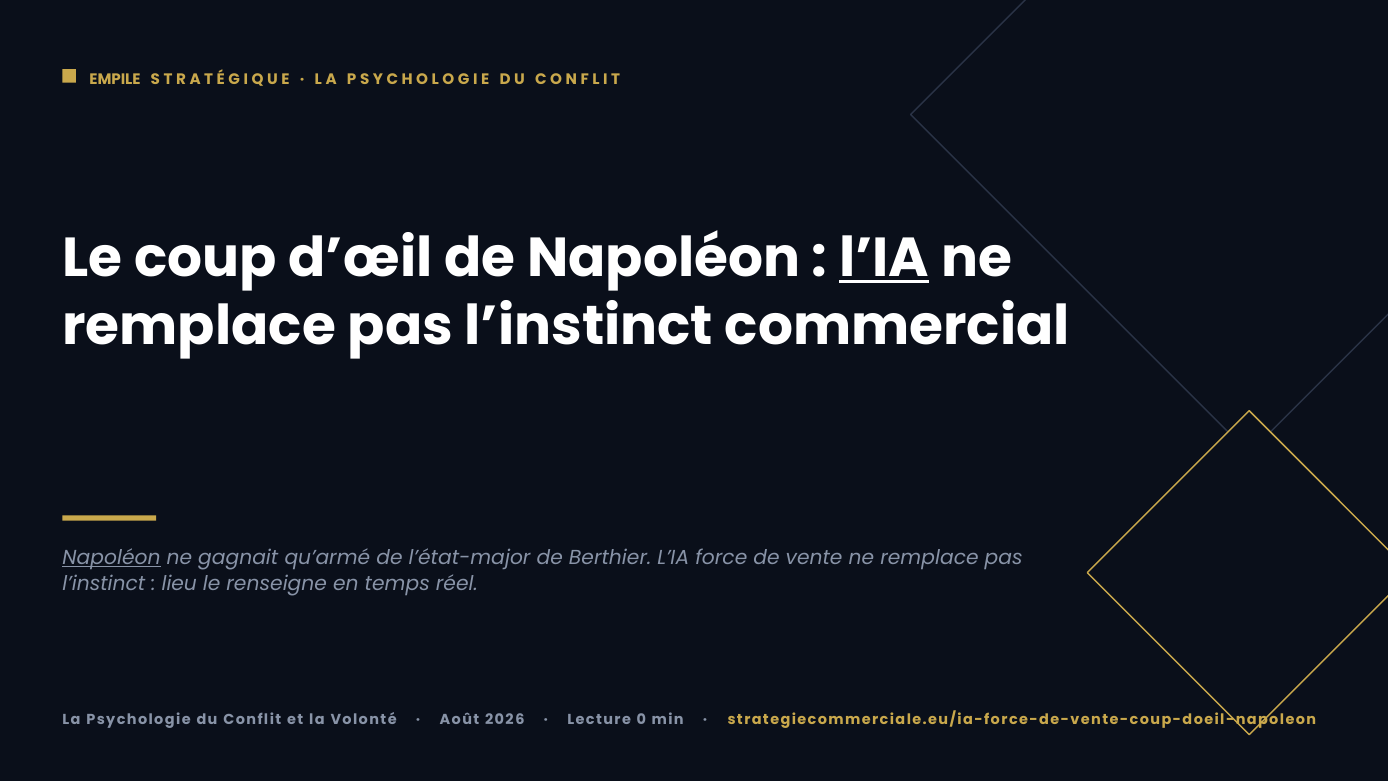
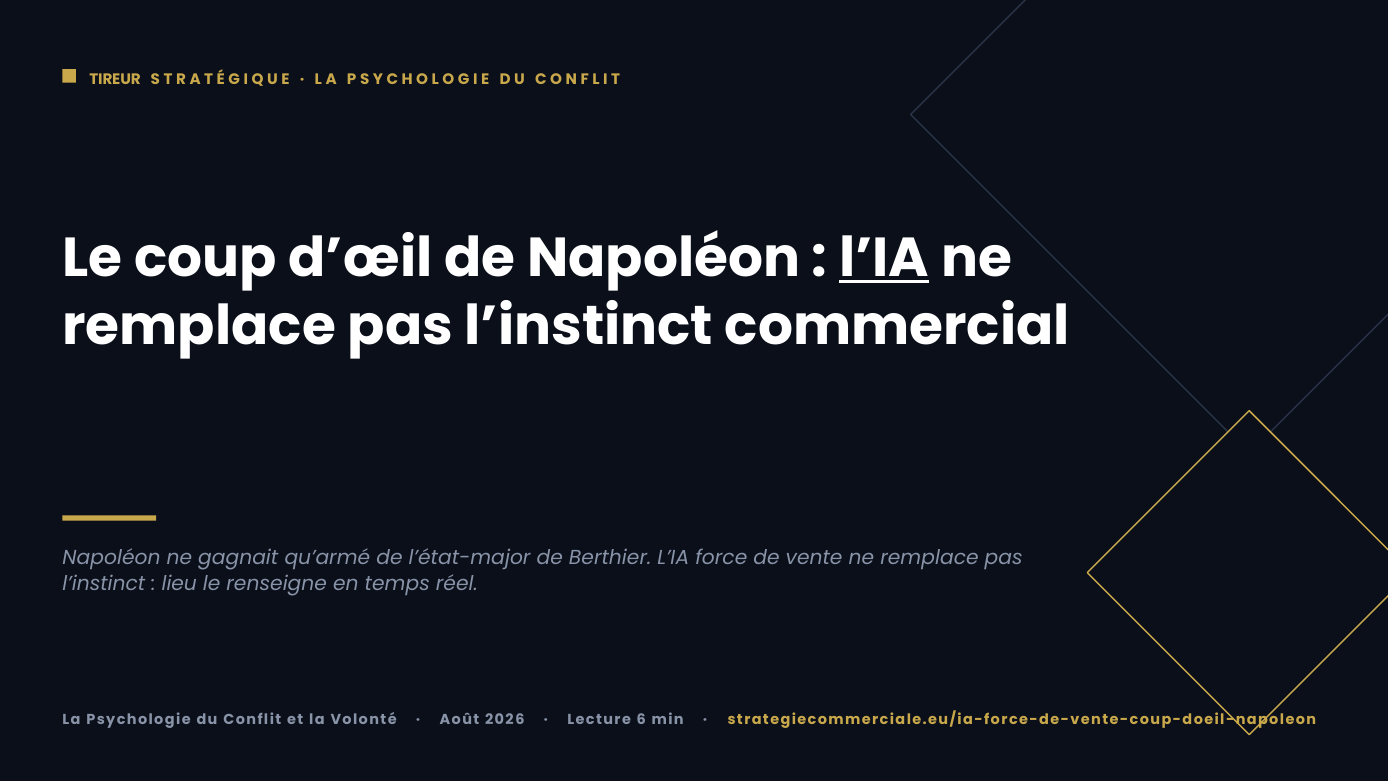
EMPILE: EMPILE -> TIREUR (115, 79)
Napoléon underline: present -> none (111, 557)
0: 0 -> 6 (641, 719)
